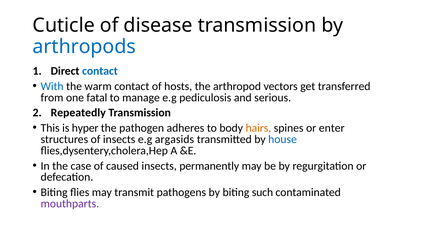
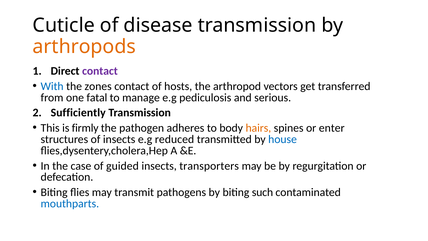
arthropods colour: blue -> orange (84, 47)
contact colour: blue -> purple (100, 71)
warm: warm -> zones (98, 86)
Repeatedly: Repeatedly -> Sufficiently (78, 113)
hyper: hyper -> firmly (85, 128)
argasids: argasids -> reduced (174, 139)
caused: caused -> guided (122, 166)
permanently: permanently -> transporters (209, 166)
mouthparts colour: purple -> blue (70, 204)
